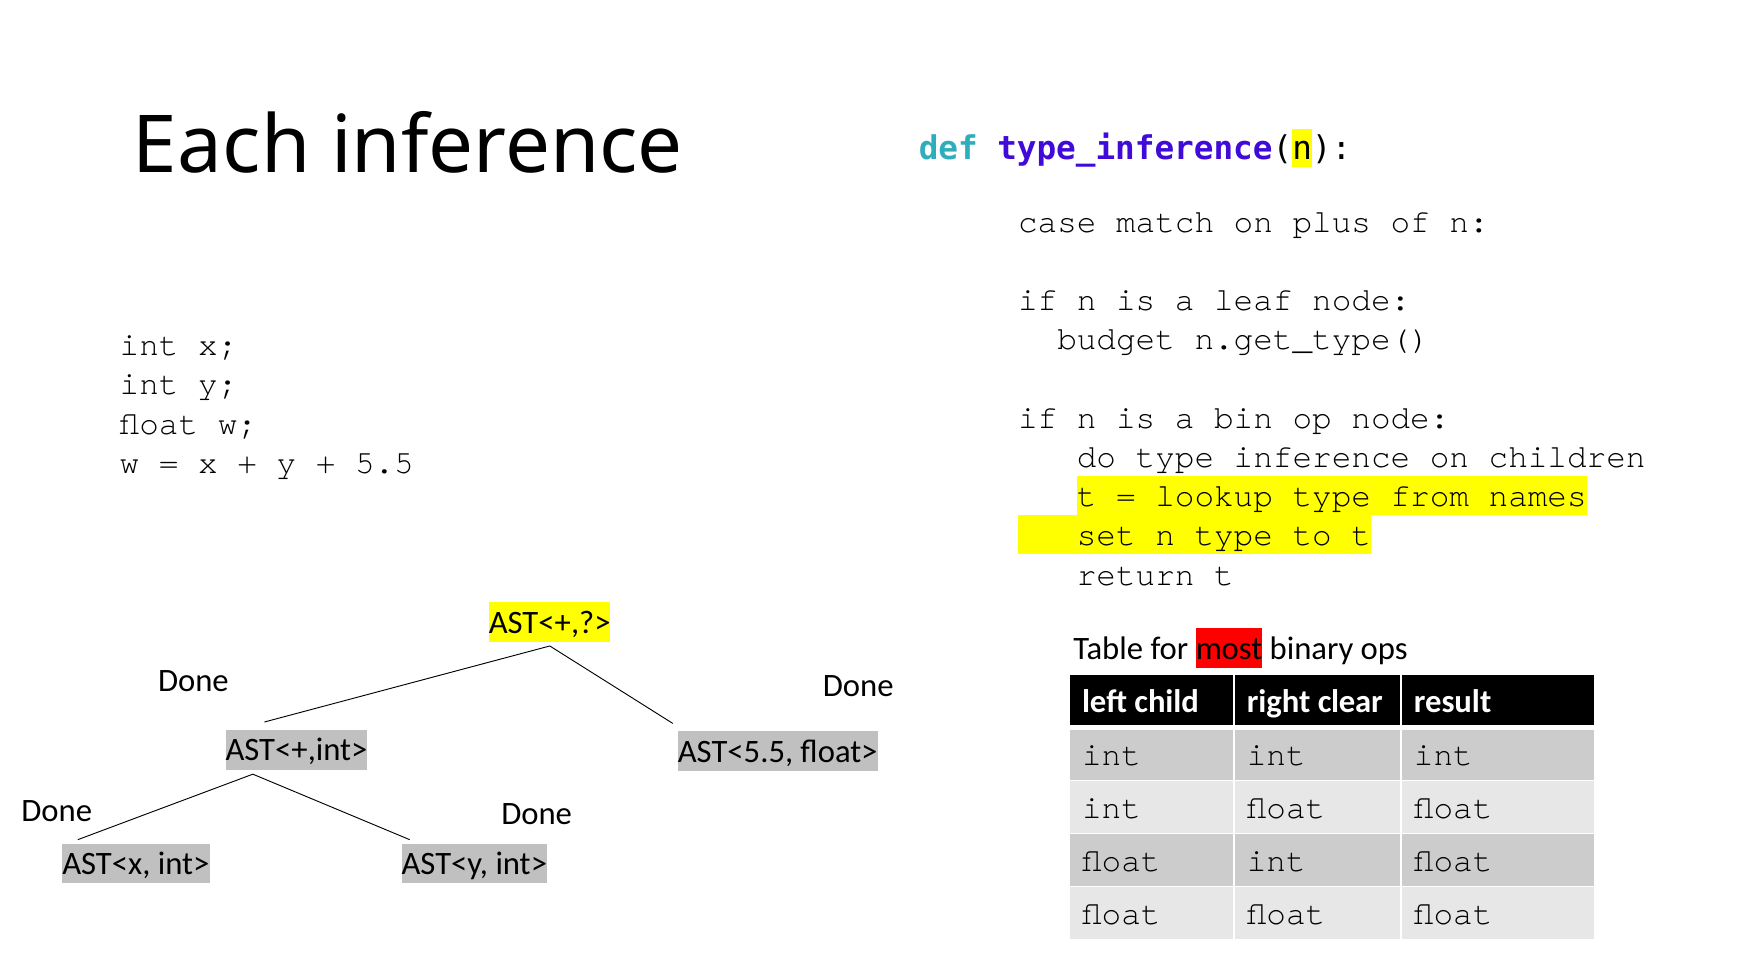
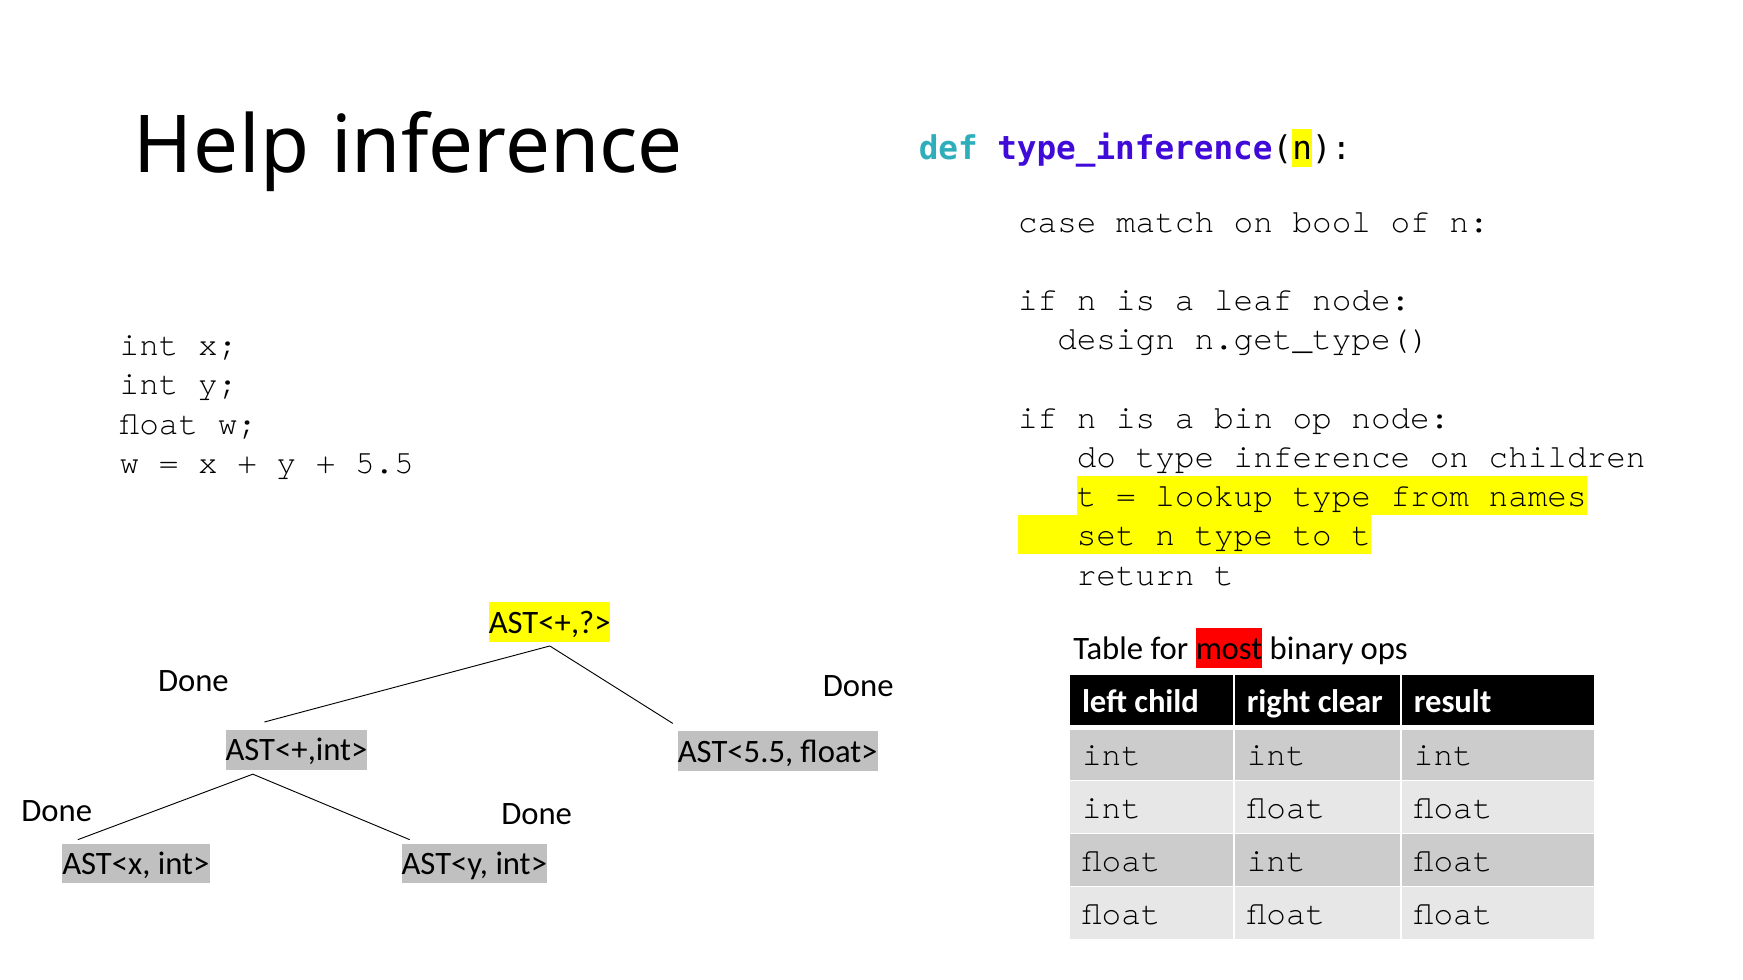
Each: Each -> Help (221, 146)
plus: plus -> bool (1332, 222)
budget: budget -> design (1116, 339)
